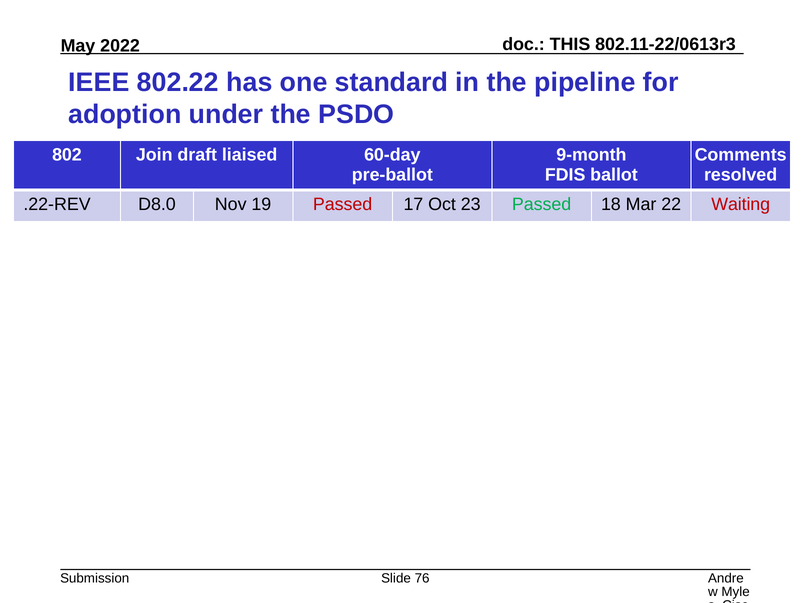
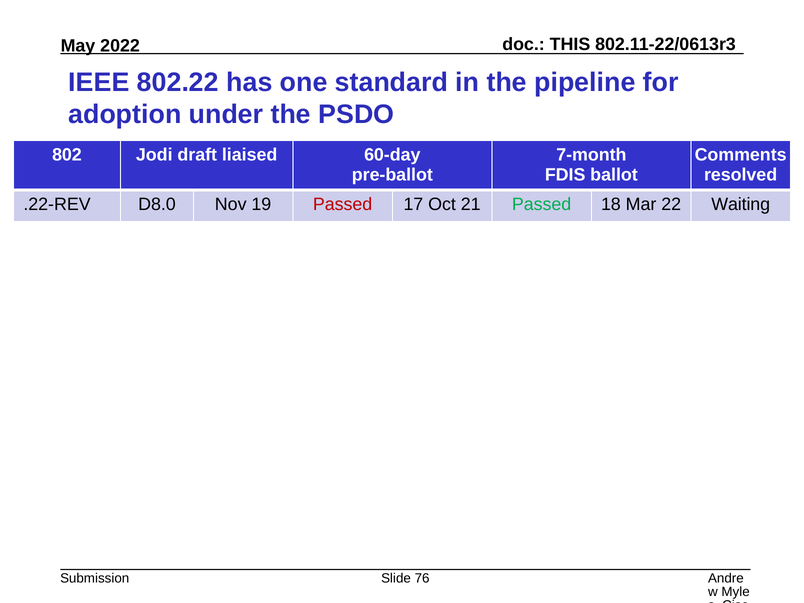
Join: Join -> Jodi (154, 155)
9-month: 9-month -> 7-month (591, 155)
23: 23 -> 21 (471, 204)
Waiting colour: red -> black (741, 204)
